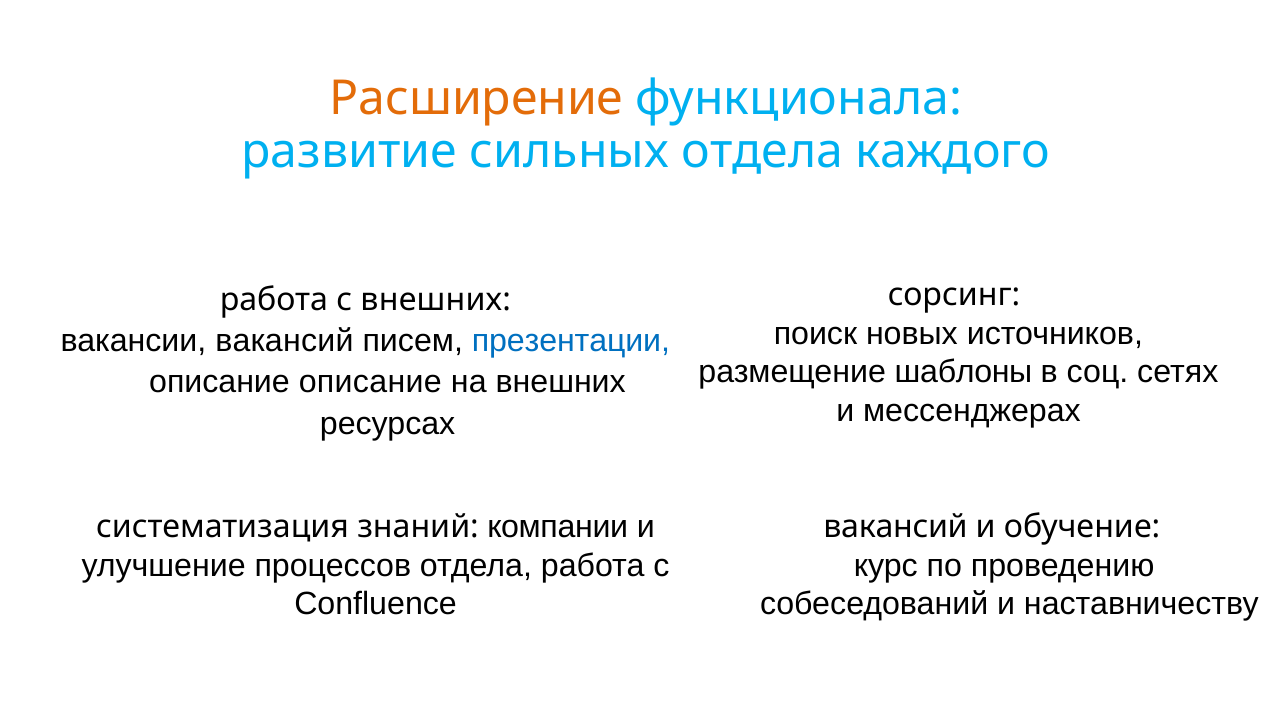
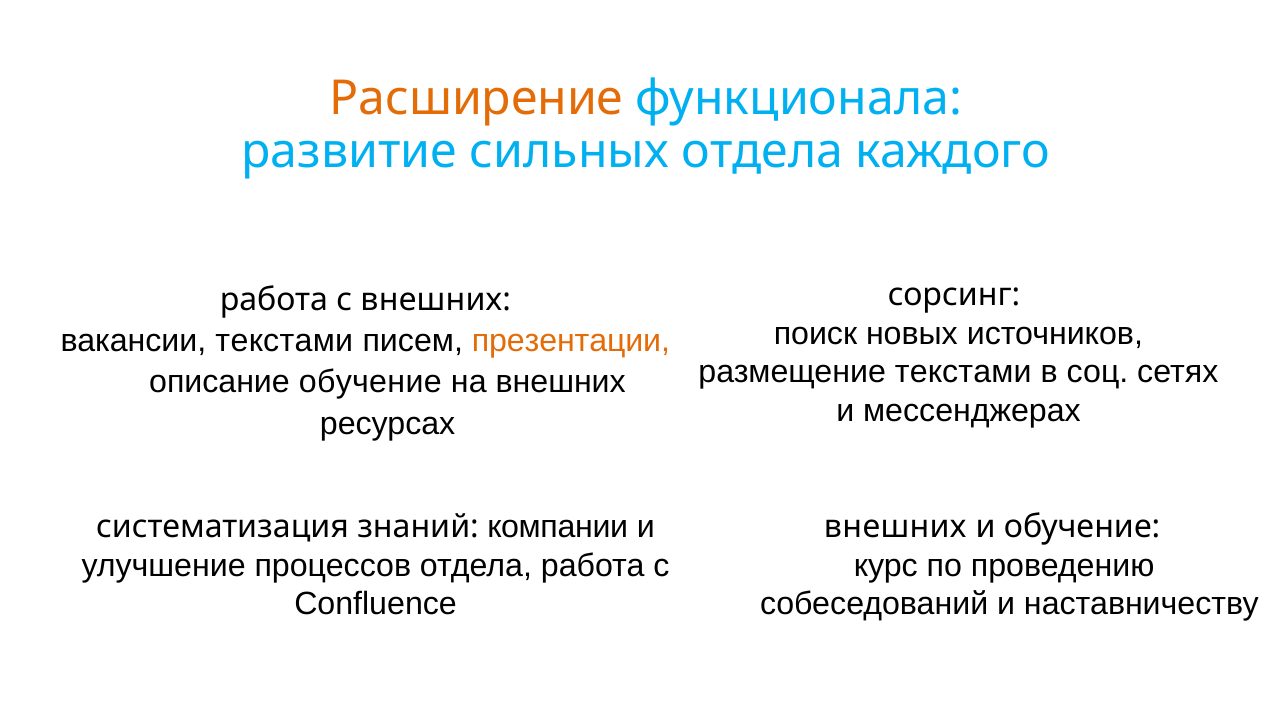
вакансии вакансий: вакансий -> текстами (284, 341)
презентации colour: blue -> orange (571, 341)
размещение шаблоны: шаблоны -> текстами (963, 373)
описание описание: описание -> обучение (370, 383)
вакансий: вакансий -> внешних (895, 528)
